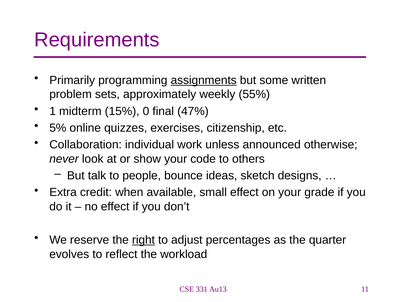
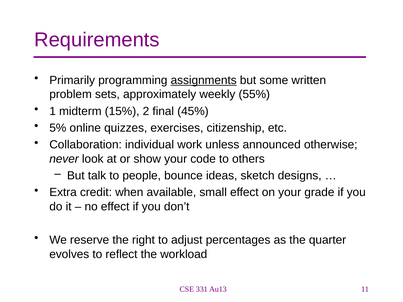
0: 0 -> 2 (146, 111)
47%: 47% -> 45% (193, 111)
right underline: present -> none (143, 240)
